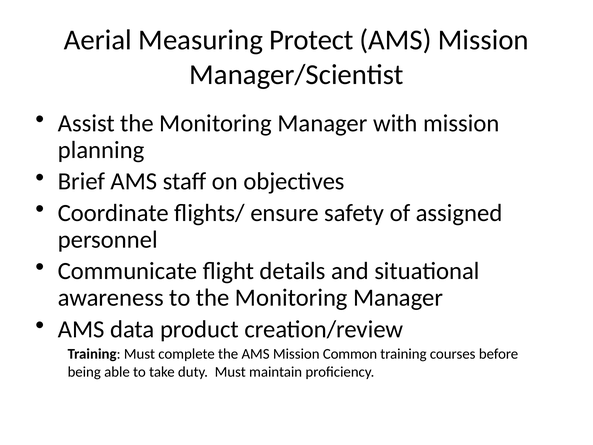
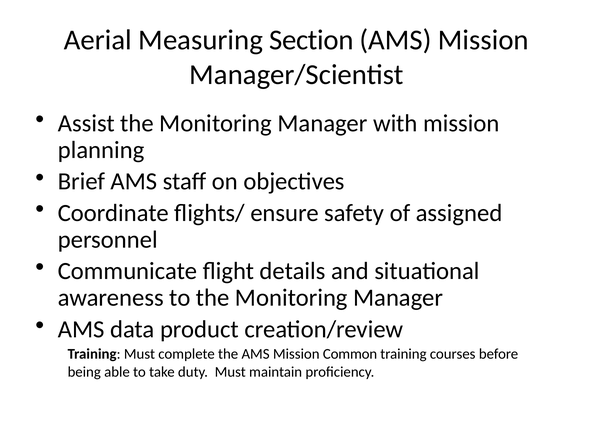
Protect: Protect -> Section (311, 40)
